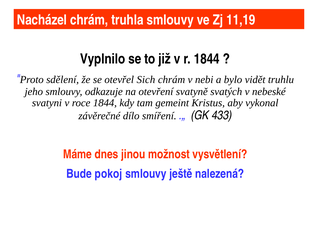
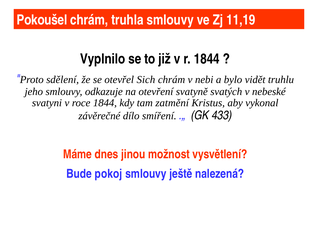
Nacházel: Nacházel -> Pokoušel (42, 20)
gemeint: gemeint -> zatmění (172, 103)
